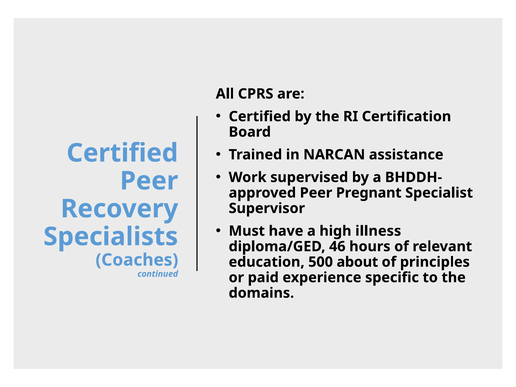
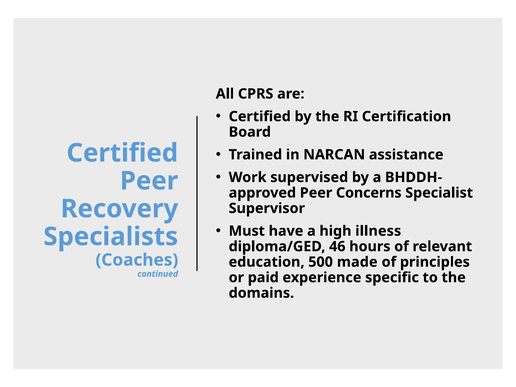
Pregnant: Pregnant -> Concerns (369, 193)
about: about -> made (357, 262)
